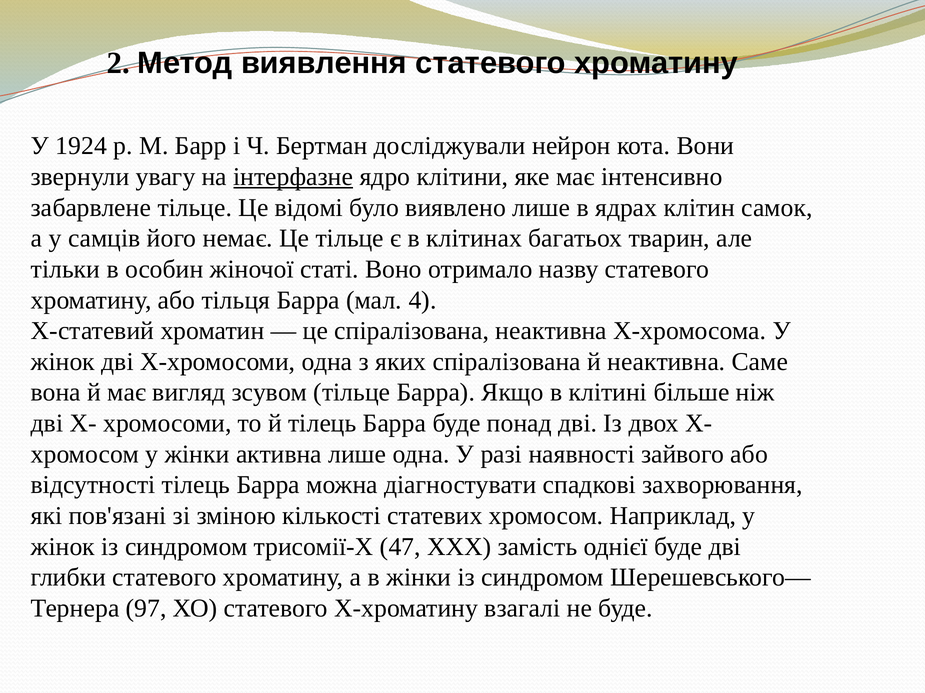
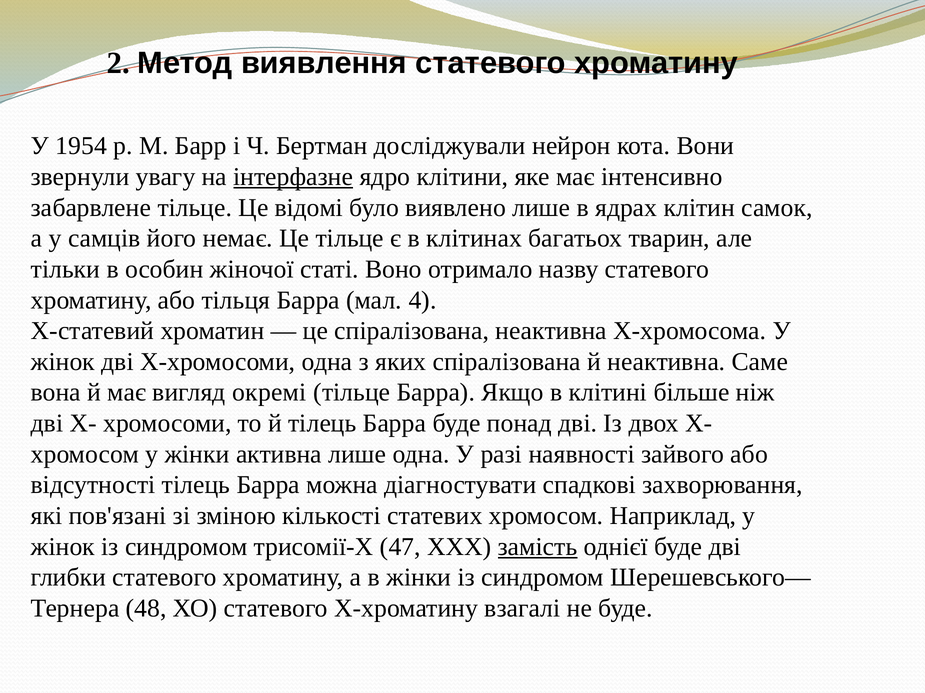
1924: 1924 -> 1954 (81, 146)
зсувом: зсувом -> окремі (269, 393)
замість underline: none -> present (538, 547)
97: 97 -> 48 (146, 609)
